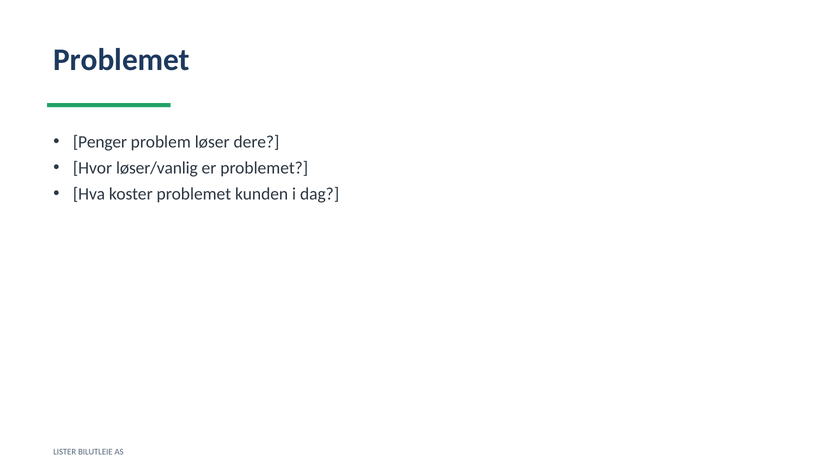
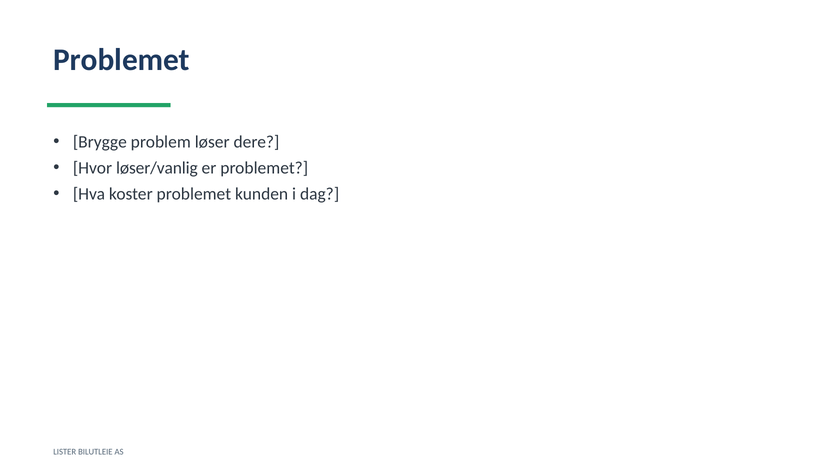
Penger: Penger -> Brygge (100, 142)
